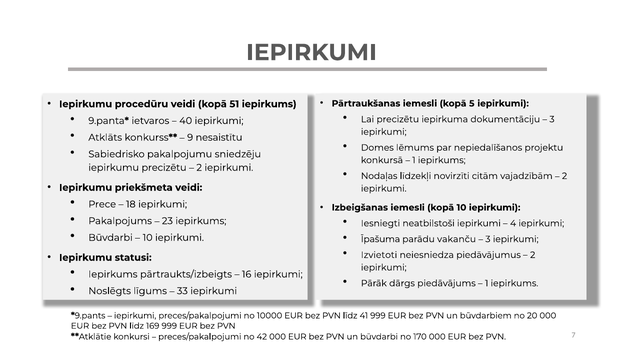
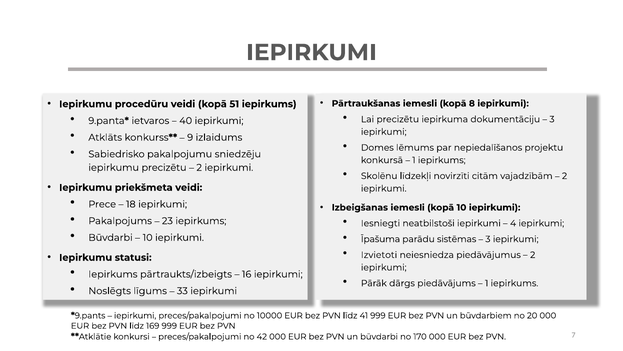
5: 5 -> 8 (472, 103)
nesaistītu: nesaistītu -> izlaidums (219, 137)
Nodaļas: Nodaļas -> Skolēnu (379, 176)
vakanču: vakanču -> sistēmas (457, 239)
